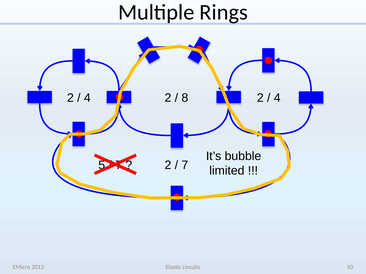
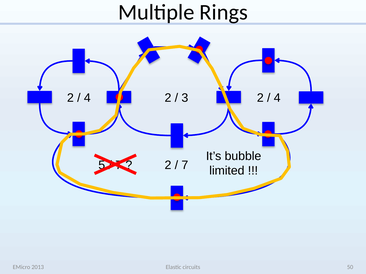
8: 8 -> 3 (185, 98)
